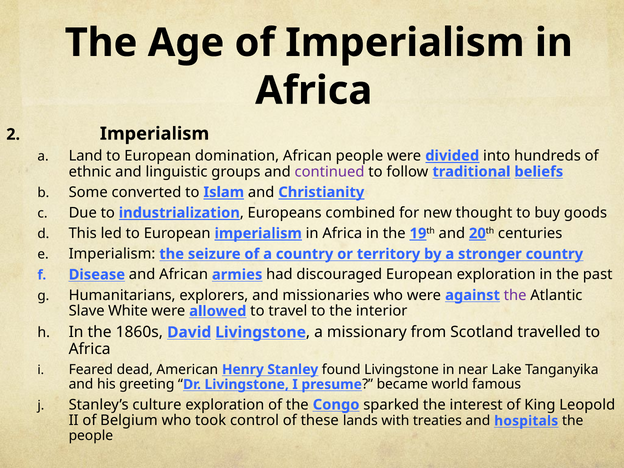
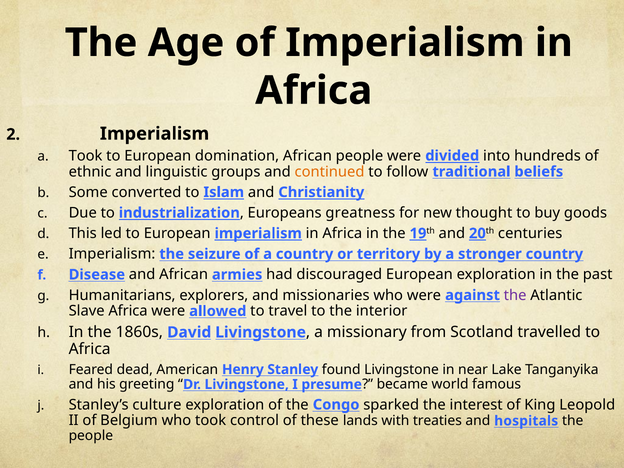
a Land: Land -> Took (86, 156)
continued colour: purple -> orange (330, 172)
combined: combined -> greatness (360, 213)
Slave White: White -> Africa (128, 311)
